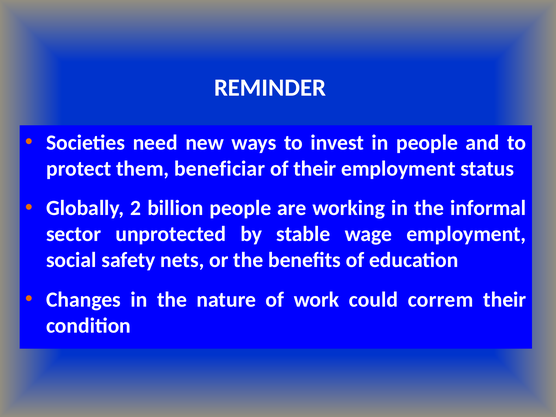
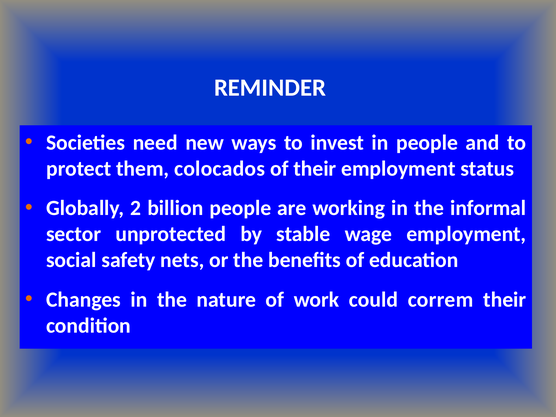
beneficiar: beneficiar -> colocados (220, 169)
